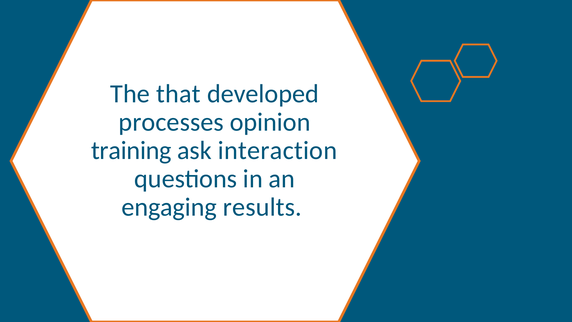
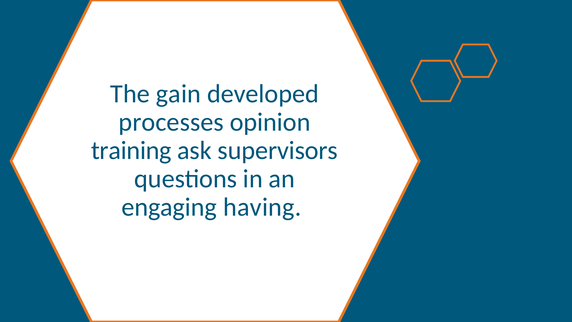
that: that -> gain (178, 94)
interaction: interaction -> supervisors (278, 150)
results: results -> having (262, 207)
